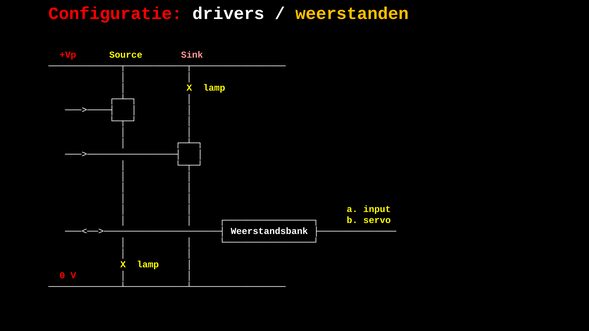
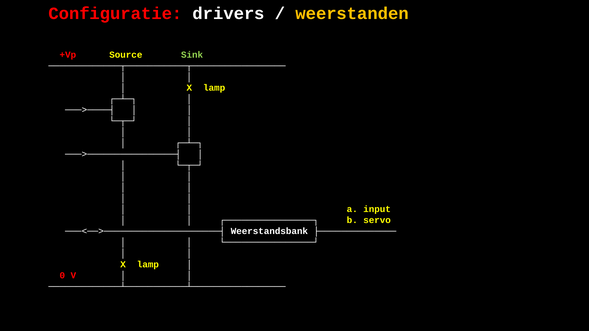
Sink colour: pink -> light green (192, 55)
